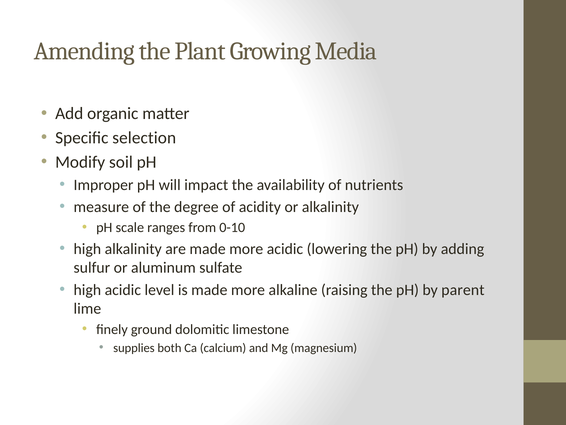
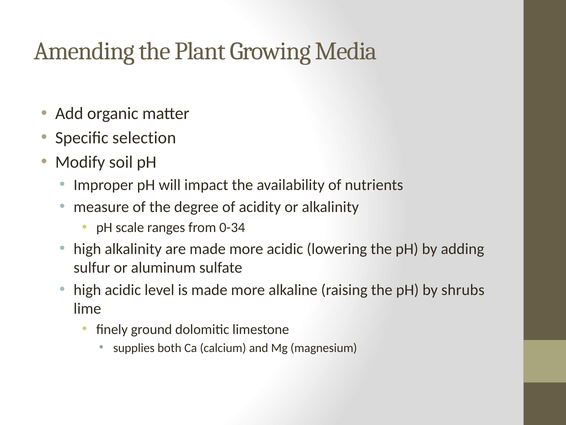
0-10: 0-10 -> 0-34 (232, 227)
parent: parent -> shrubs (463, 289)
